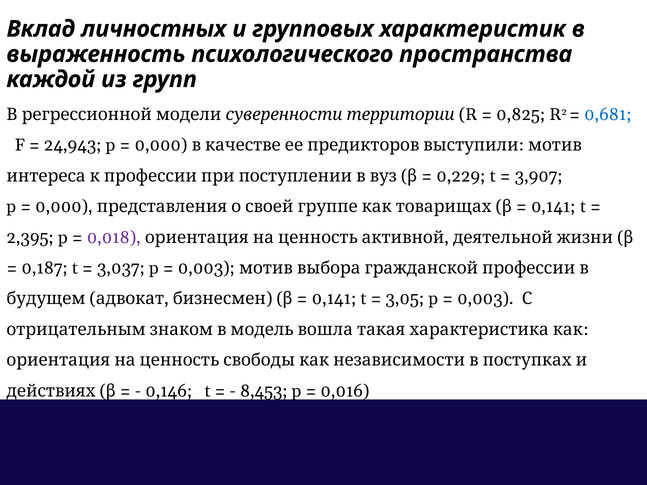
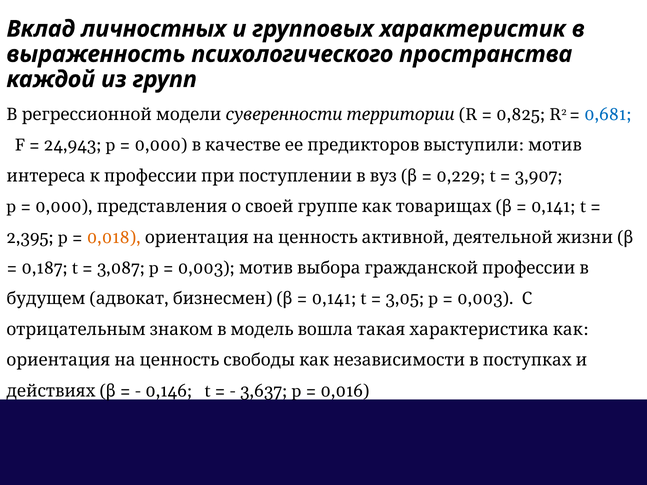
0,018 colour: purple -> orange (114, 238)
3,037: 3,037 -> 3,087 (121, 268)
8,453: 8,453 -> 3,637 (264, 391)
